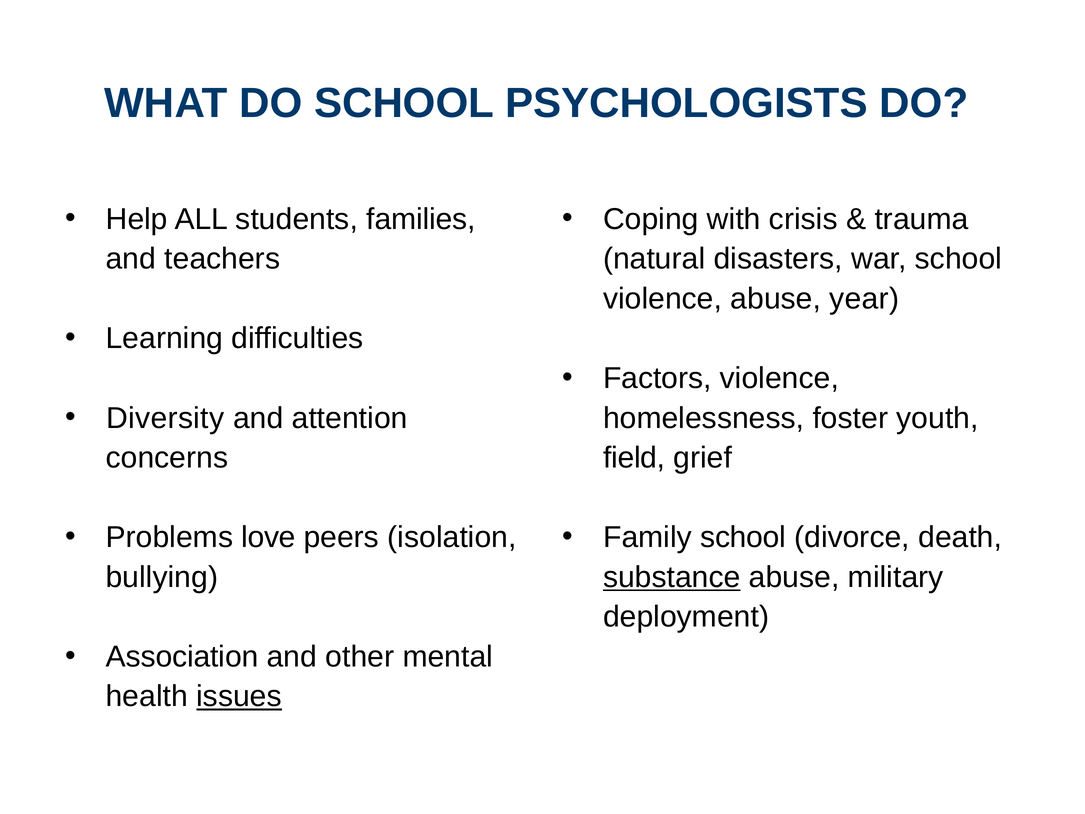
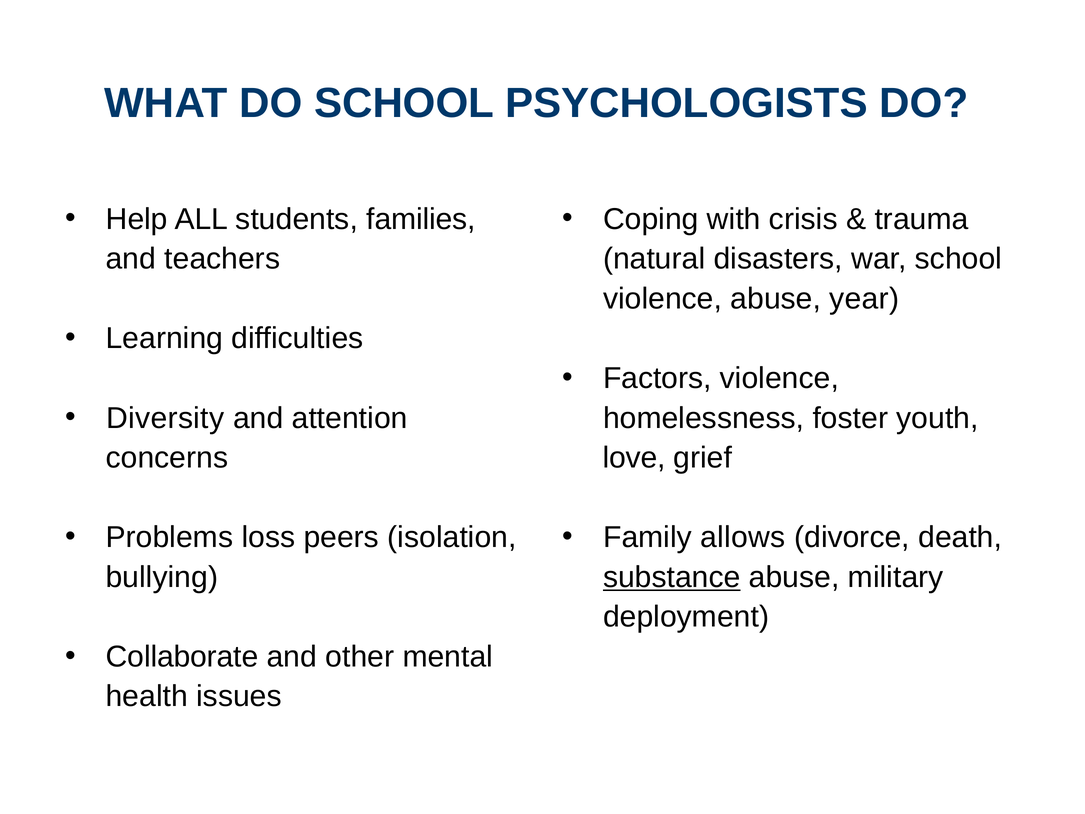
field: field -> love (634, 458)
love: love -> loss (268, 537)
Family school: school -> allows (743, 537)
Association: Association -> Collaborate (182, 657)
issues underline: present -> none (239, 696)
